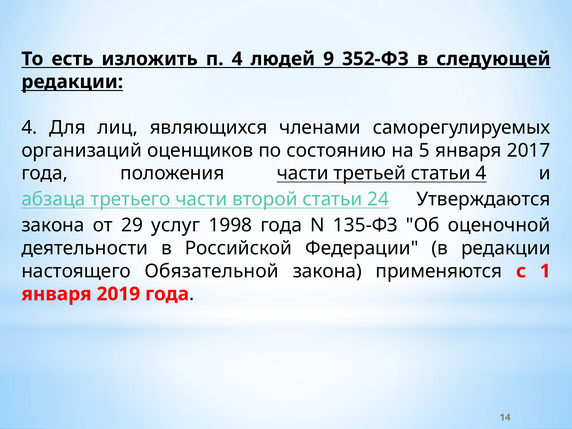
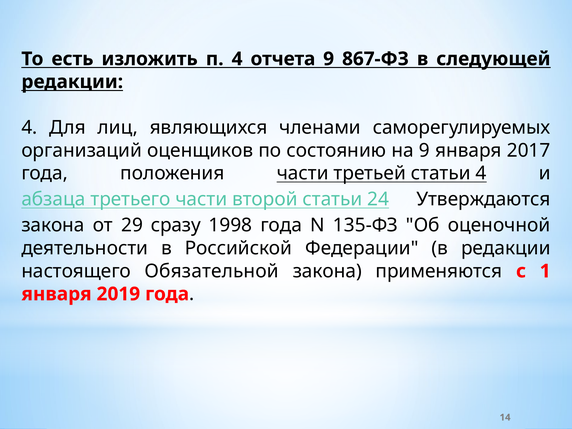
людей: людей -> отчета (283, 59)
352-ФЗ: 352-ФЗ -> 867-ФЗ (376, 59)
на 5: 5 -> 9 (424, 150)
услуг: услуг -> сразу (176, 225)
